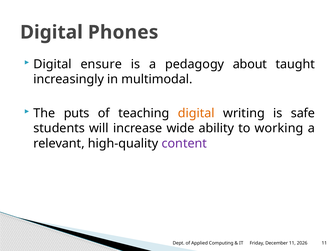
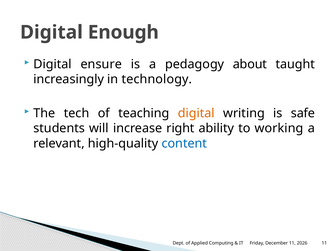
Phones: Phones -> Enough (123, 32)
multimodal: multimodal -> technology (157, 79)
puts: puts -> tech (77, 113)
wide: wide -> right (180, 128)
content colour: purple -> blue (184, 144)
